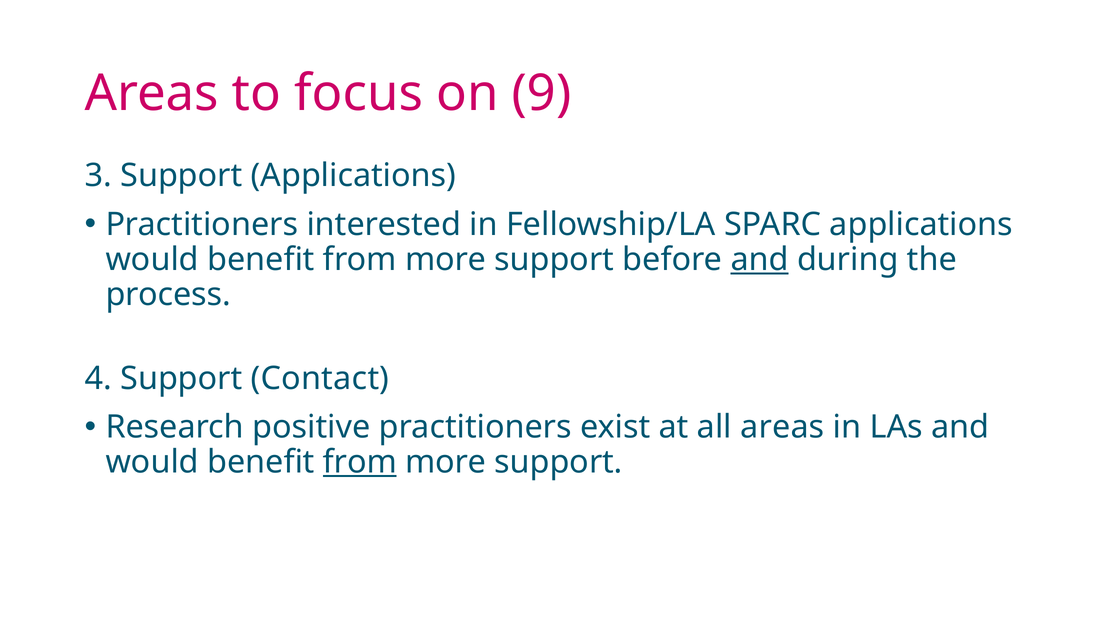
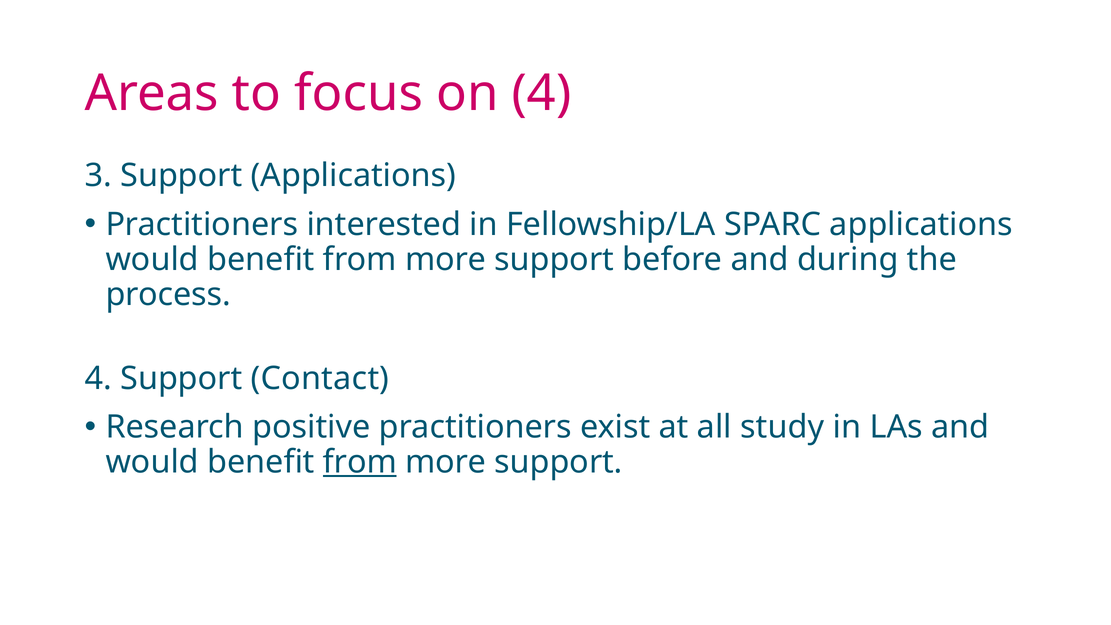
on 9: 9 -> 4 (542, 93)
and underline: present -> none (760, 259)
all areas: areas -> study (782, 427)
